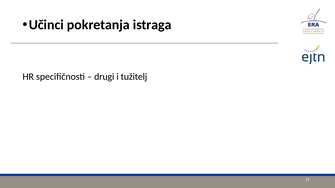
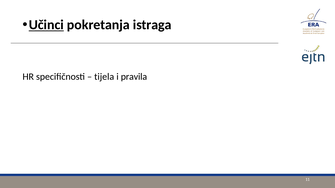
Učinci underline: none -> present (46, 25)
drugi: drugi -> tijela (104, 77)
tužitelj: tužitelj -> pravila (134, 77)
